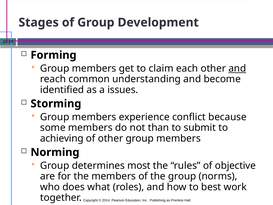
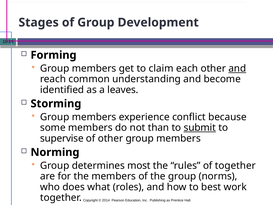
issues: issues -> leaves (123, 90)
submit underline: none -> present (200, 128)
achieving: achieving -> supervise (62, 138)
of objective: objective -> together (235, 165)
